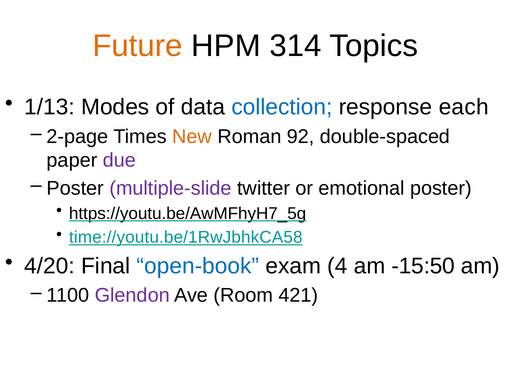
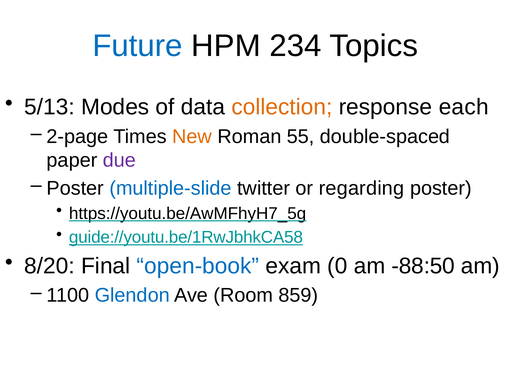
Future colour: orange -> blue (138, 46)
314: 314 -> 234 (295, 46)
1/13: 1/13 -> 5/13 (50, 107)
collection colour: blue -> orange (282, 107)
92: 92 -> 55 (301, 137)
multiple-slide colour: purple -> blue (171, 188)
emotional: emotional -> regarding (361, 188)
time://youtu.be/1RwJbhkCA58: time://youtu.be/1RwJbhkCA58 -> guide://youtu.be/1RwJbhkCA58 (186, 237)
4/20: 4/20 -> 8/20 (50, 266)
4: 4 -> 0 (337, 266)
-15:50: -15:50 -> -88:50 (423, 266)
Glendon colour: purple -> blue (132, 296)
421: 421 -> 859 (298, 296)
